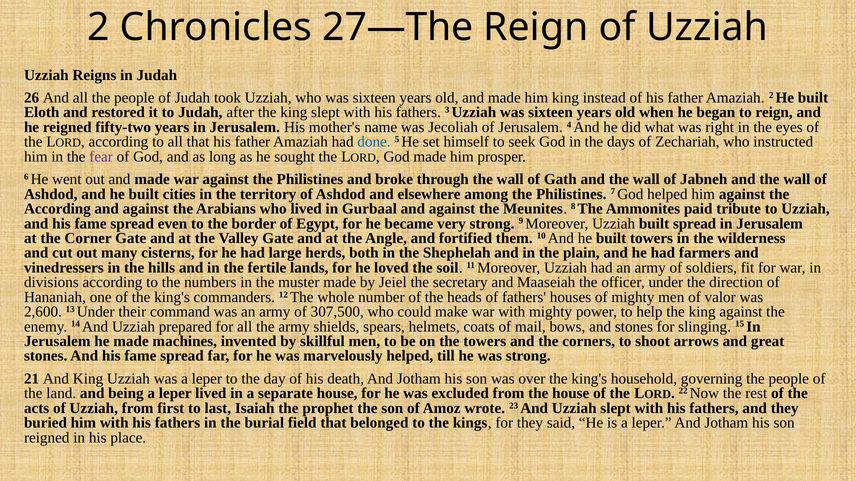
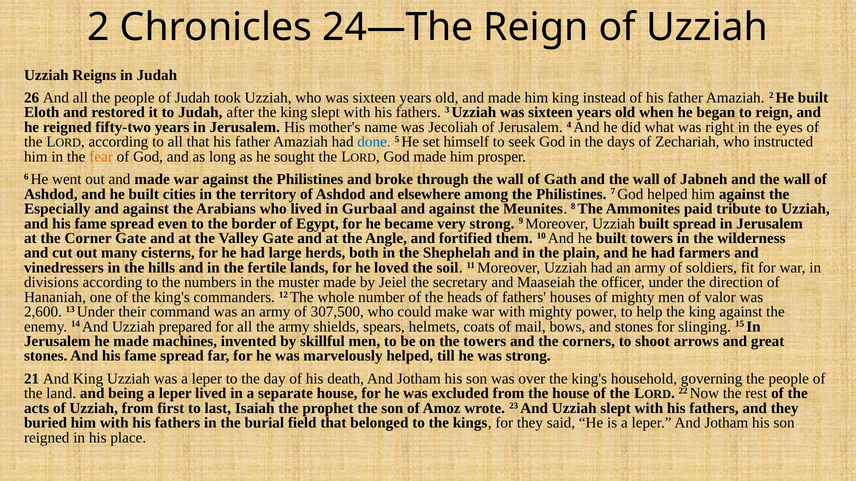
27—The: 27—The -> 24—The (398, 27)
fear colour: purple -> orange (101, 157)
According: According -> Especially (57, 209)
